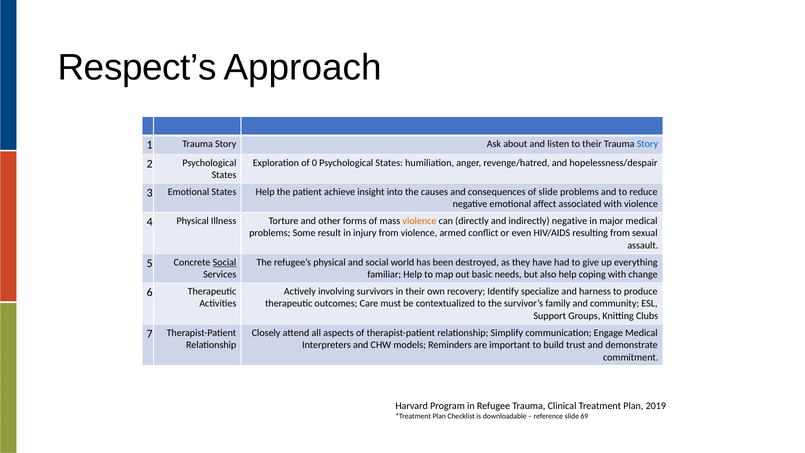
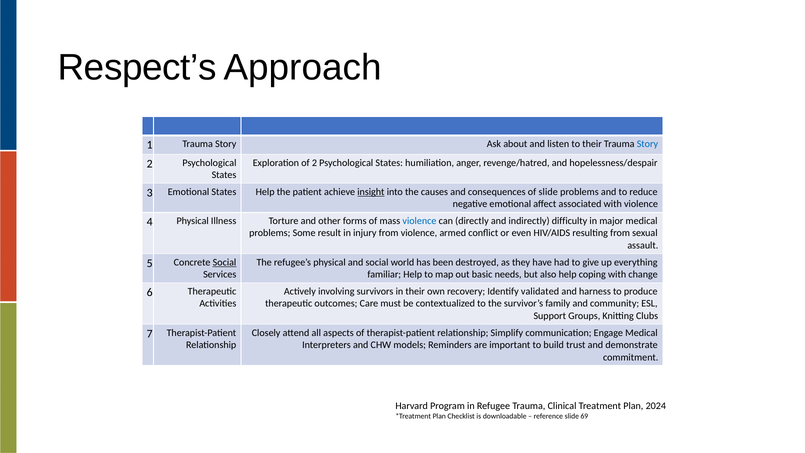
of 0: 0 -> 2 (314, 163)
insight underline: none -> present (371, 192)
violence colour: orange -> blue (419, 221)
indirectly negative: negative -> difficulty (570, 221)
specialize: specialize -> validated (540, 291)
2019: 2019 -> 2024 (656, 406)
